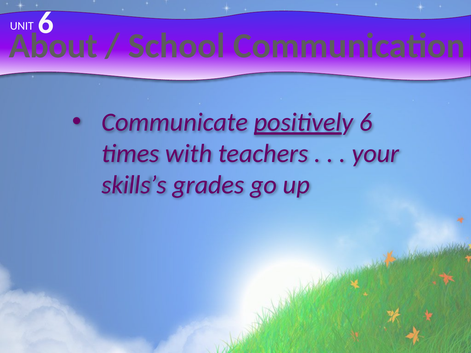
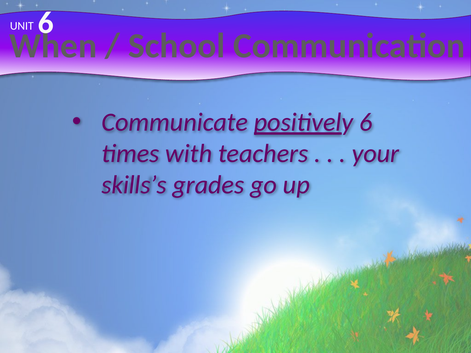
About: About -> When (53, 46)
